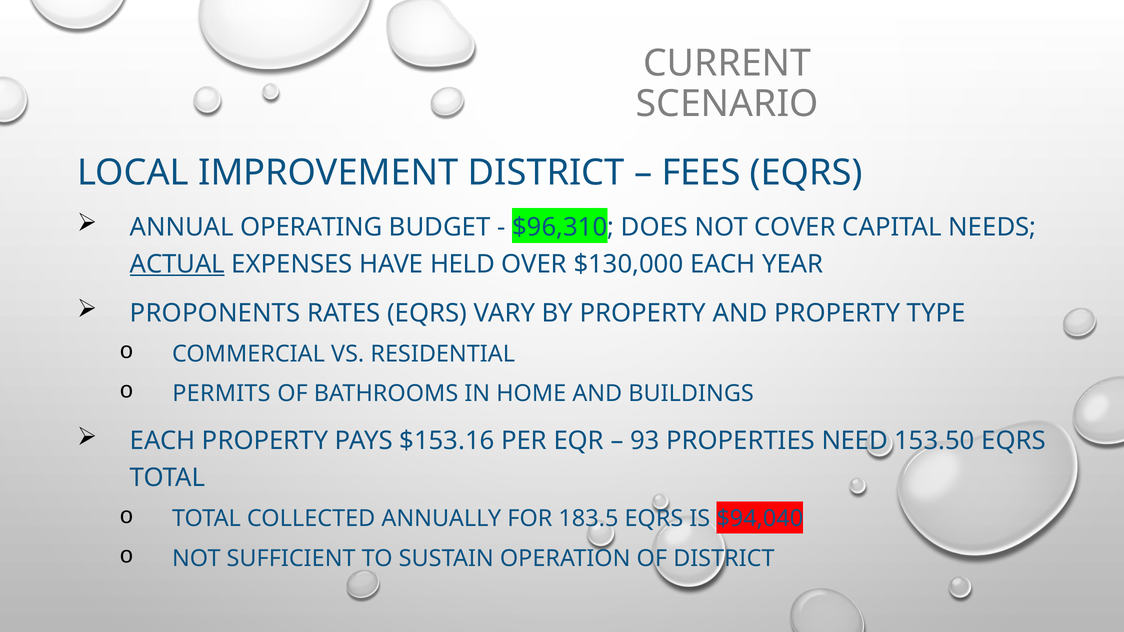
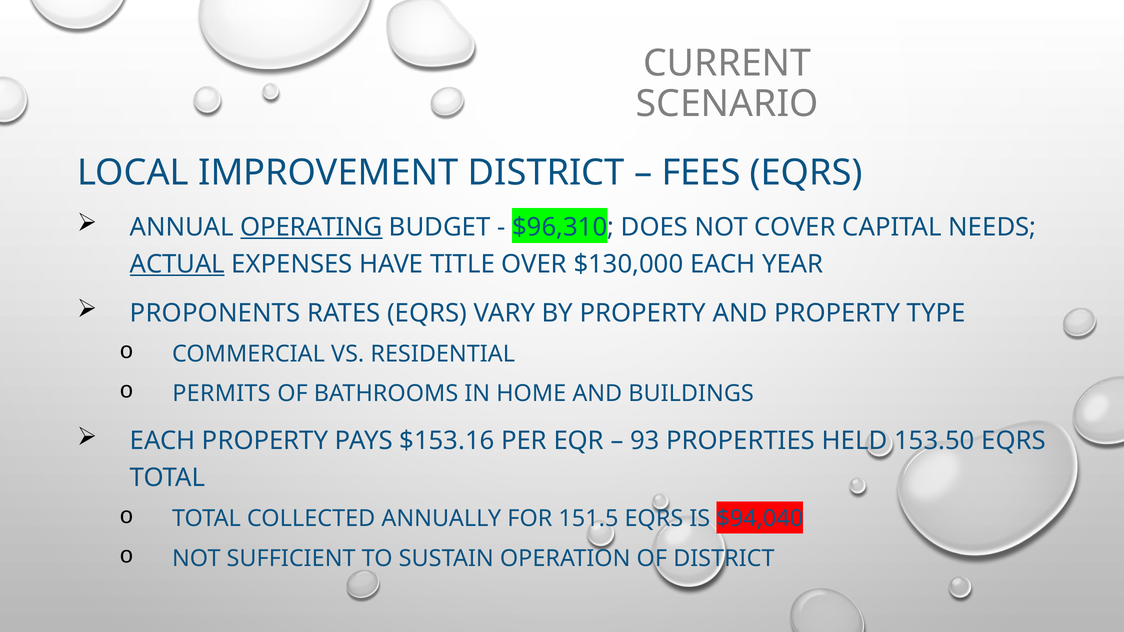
OPERATING underline: none -> present (311, 227)
HELD: HELD -> TITLE (462, 264)
NEED: NEED -> HELD (855, 441)
183.5: 183.5 -> 151.5 (588, 519)
